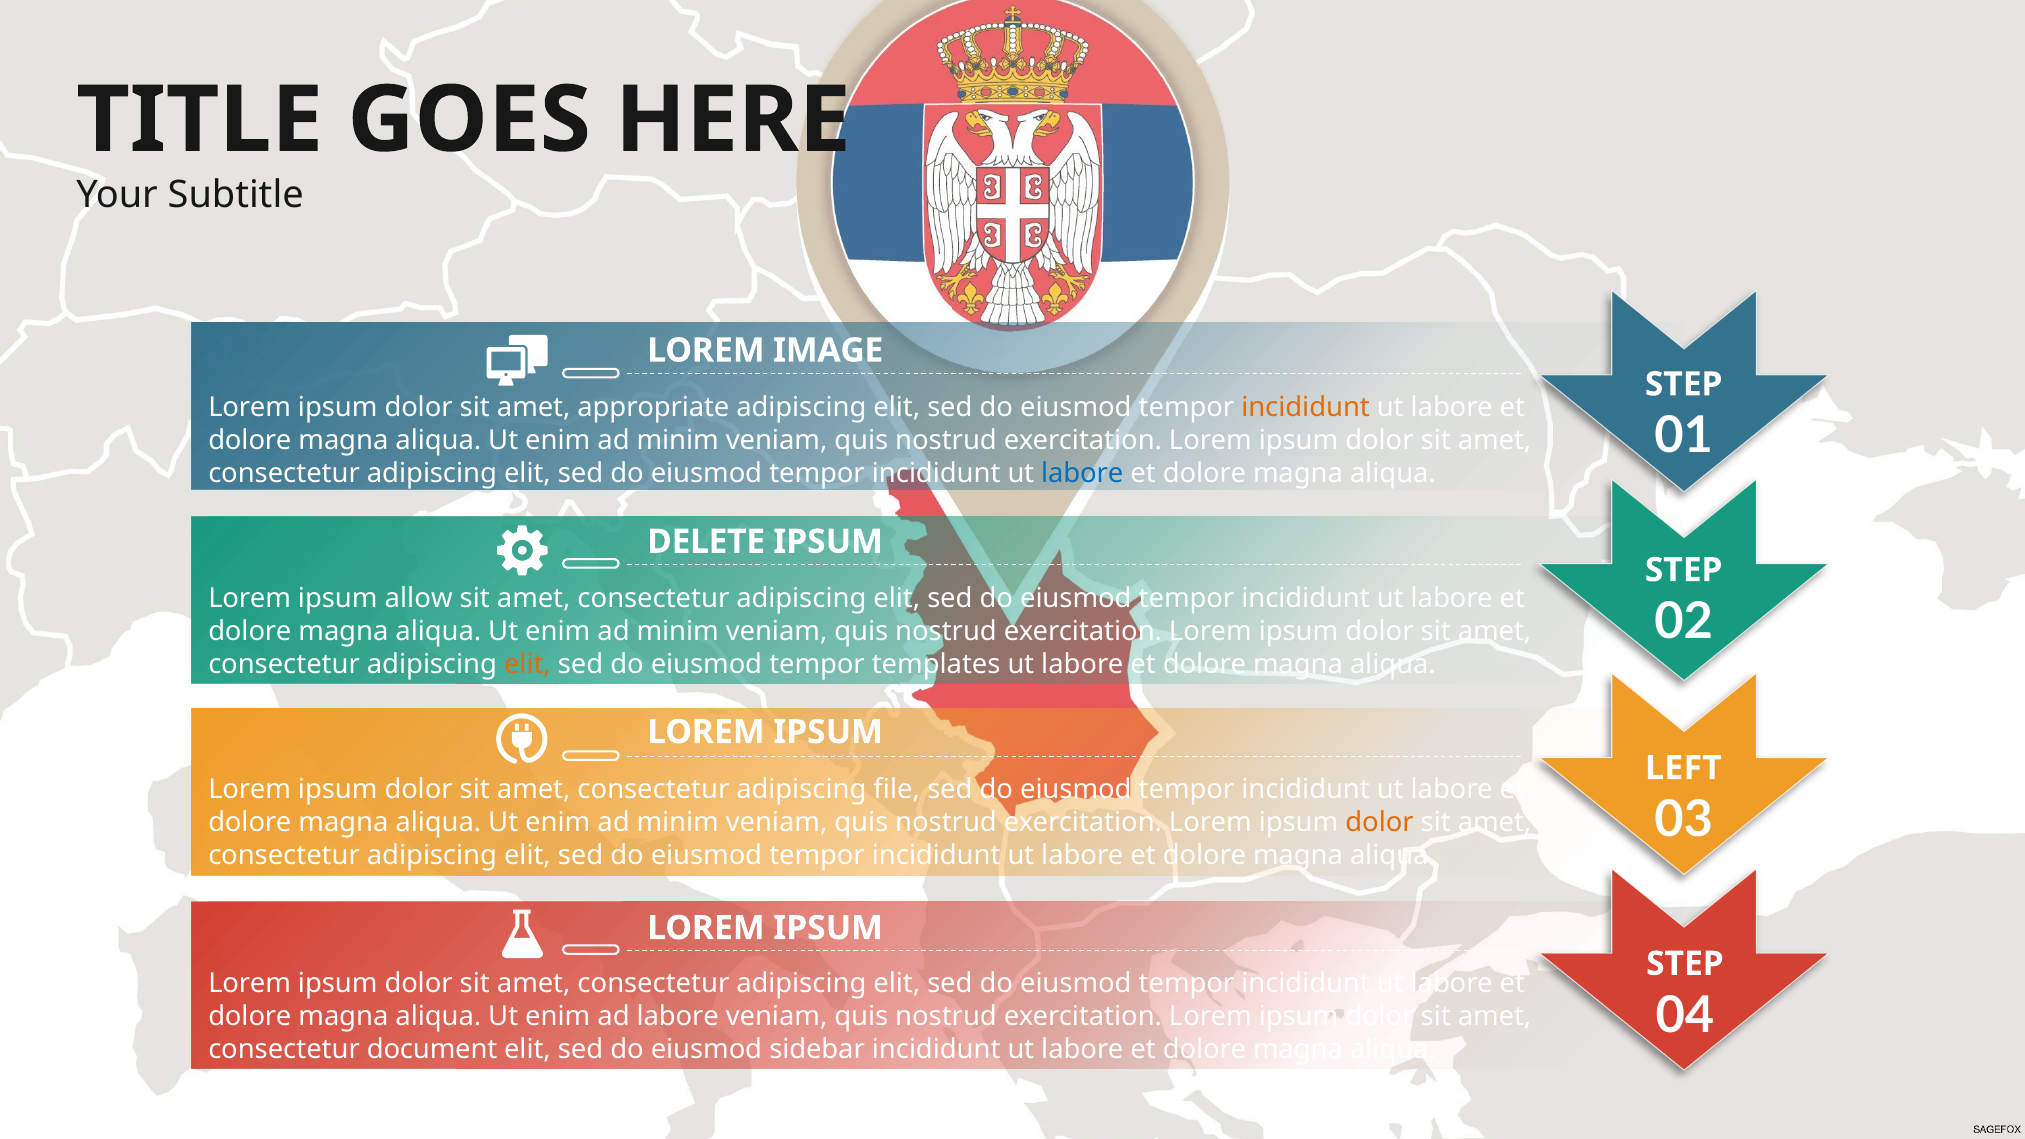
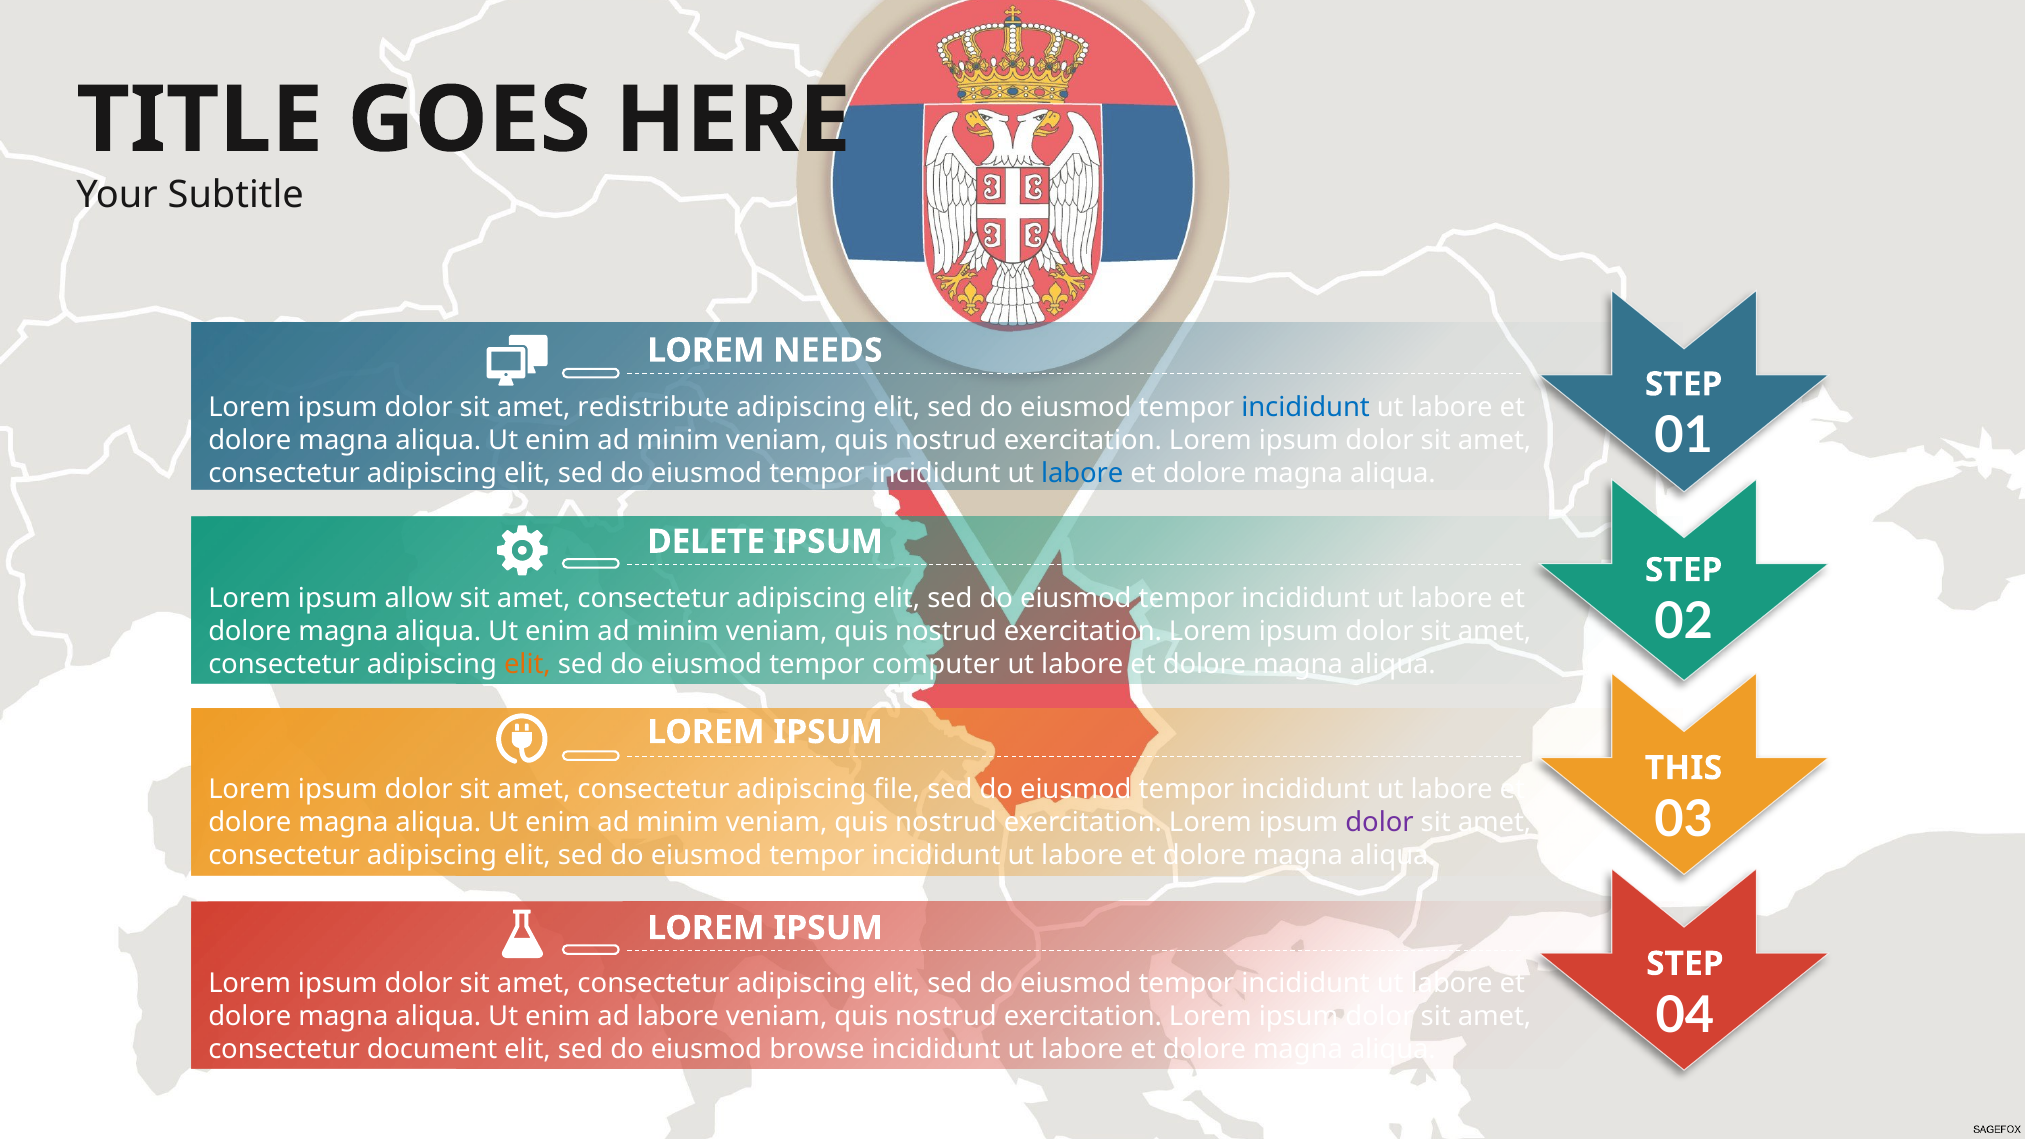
IMAGE: IMAGE -> NEEDS (828, 350)
appropriate: appropriate -> redistribute (653, 408)
incididunt colour: orange -> blue (1306, 408)
templates: templates -> computer (936, 665)
LEFT: LEFT -> THIS (1684, 768)
dolor colour: orange -> purple (1380, 823)
sidebar: sidebar -> browse (817, 1049)
